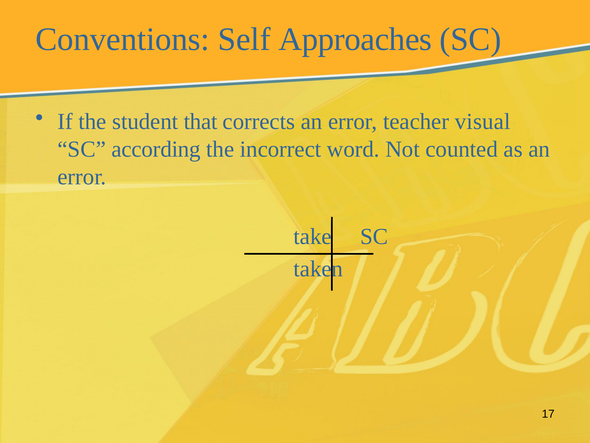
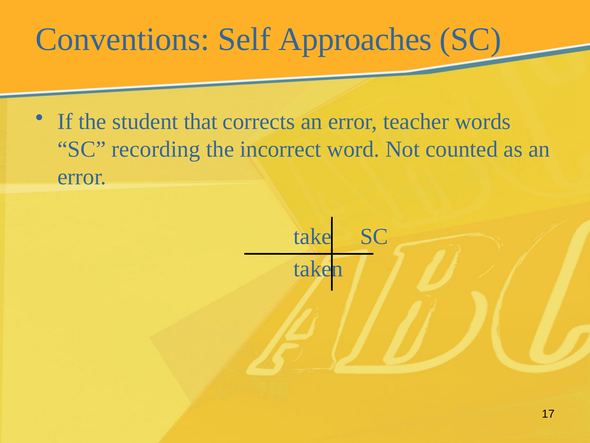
visual: visual -> words (483, 122)
according: according -> recording (156, 149)
